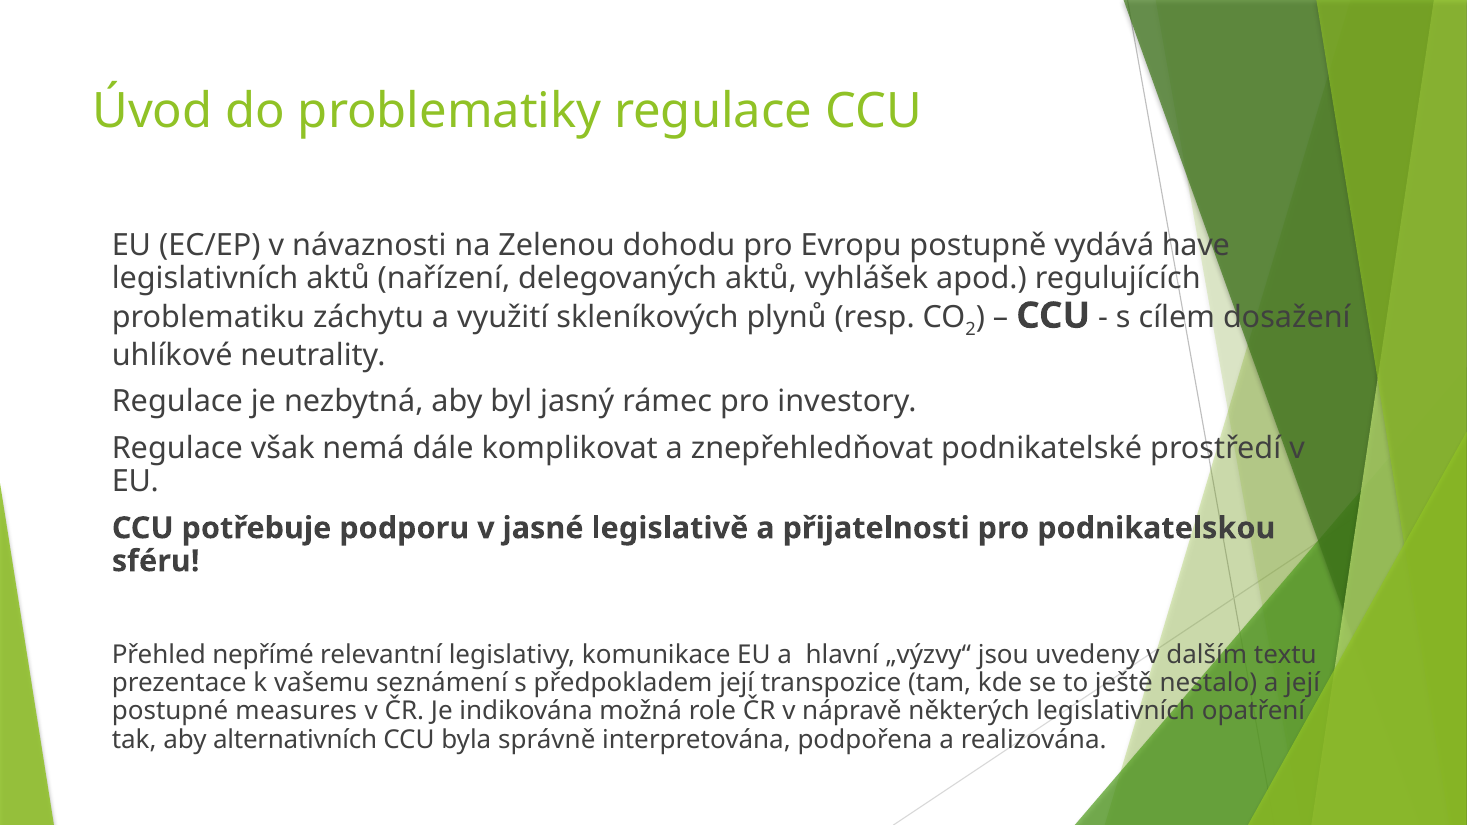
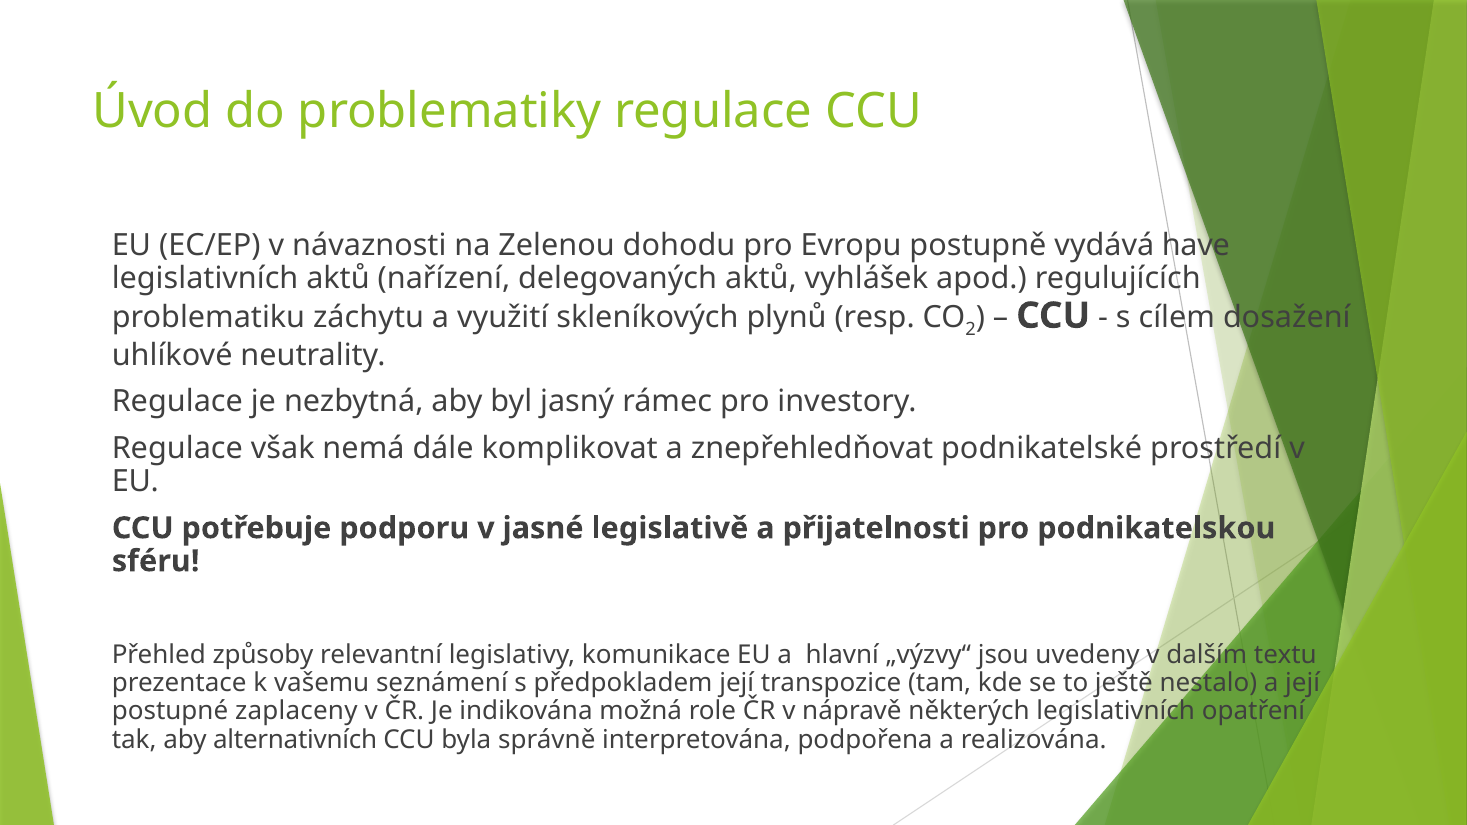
nepřímé: nepřímé -> způsoby (263, 655)
measures: measures -> zaplaceny (296, 712)
